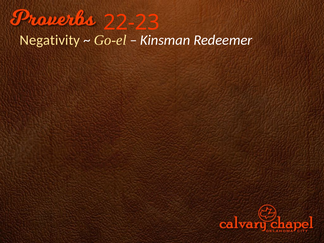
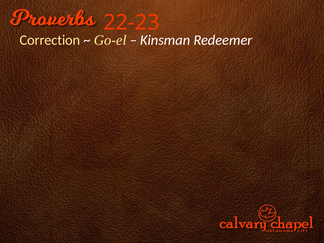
Negativity: Negativity -> Correction (50, 40)
